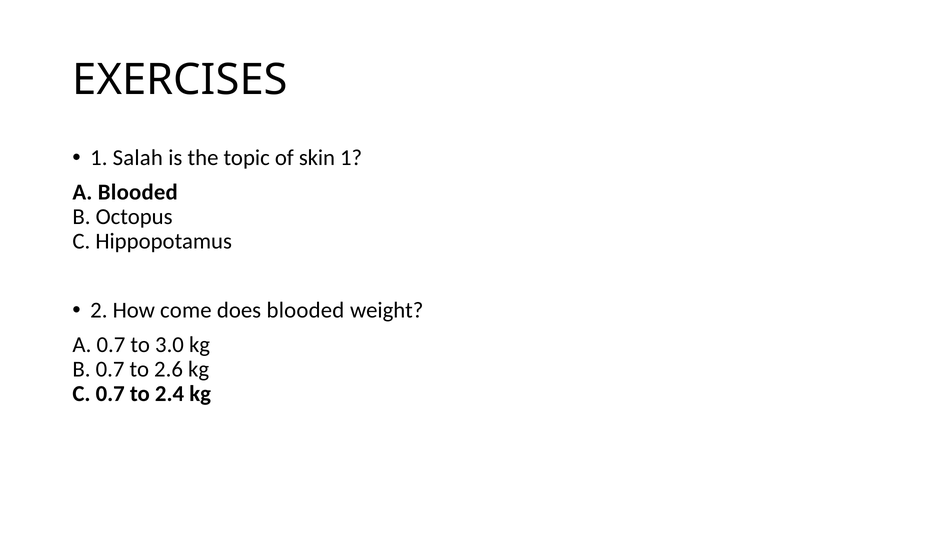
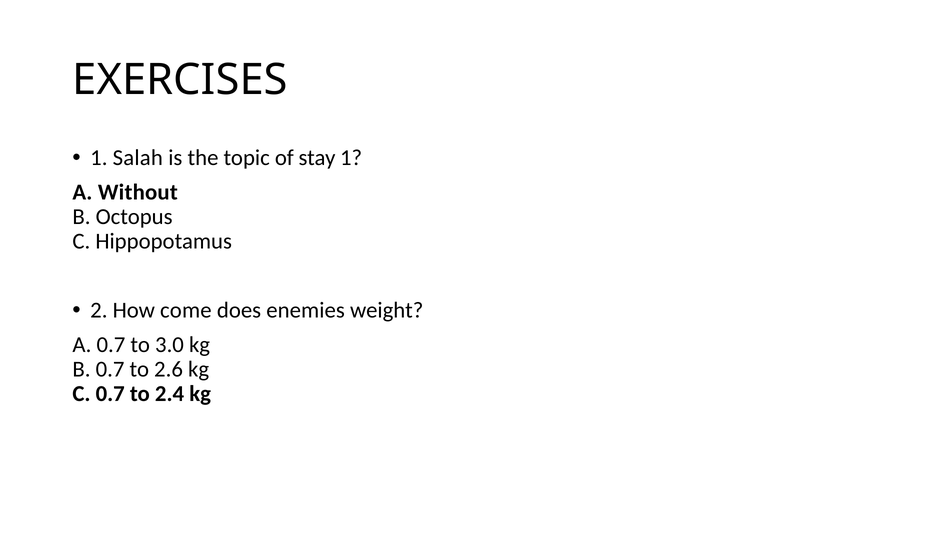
skin: skin -> stay (317, 158)
A Blooded: Blooded -> Without (138, 192)
does blooded: blooded -> enemies (306, 311)
